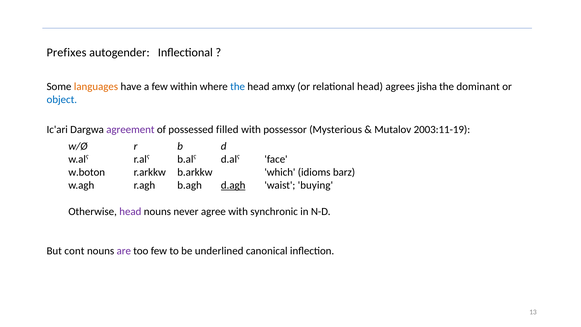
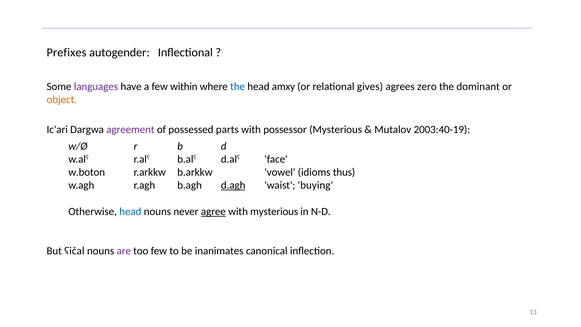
languages colour: orange -> purple (96, 86)
relational head: head -> gives (370, 86)
jisha: jisha -> zero (427, 86)
object colour: blue -> orange (62, 100)
filled: filled -> parts (227, 129)
2003:11-19: 2003:11-19 -> 2003:40-19 (442, 129)
which: which -> vowel (280, 172)
barz: barz -> thus (344, 172)
head colour: purple -> blue (130, 211)
agree underline: none -> present (213, 211)
with synchronic: synchronic -> mysterious (274, 211)
cont: cont -> ʕičal (74, 251)
underlined: underlined -> inanimates (219, 251)
